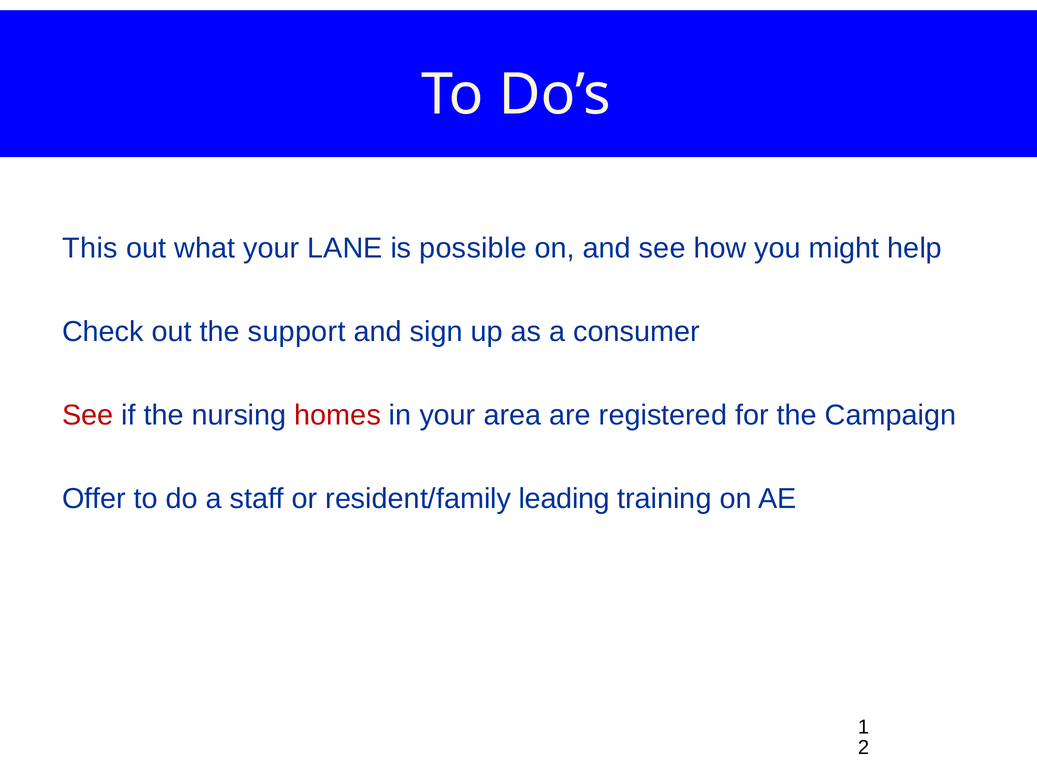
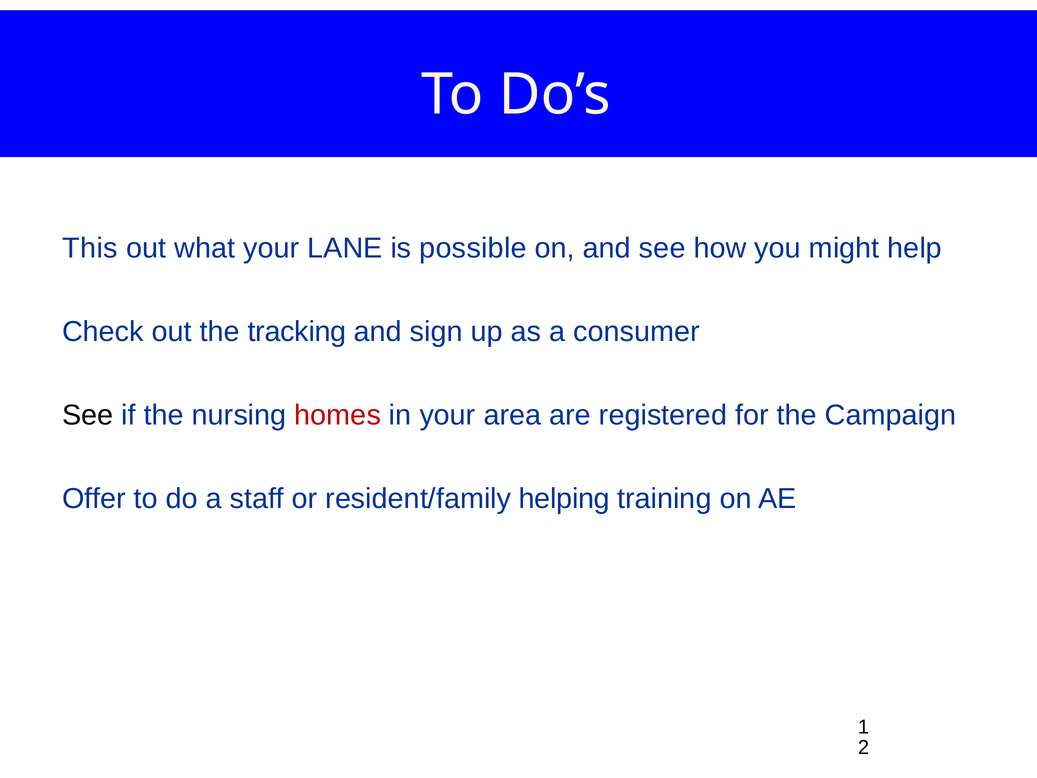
support: support -> tracking (297, 332)
See colour: red -> black (88, 415)
leading: leading -> helping (564, 499)
